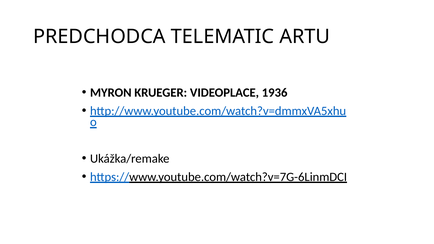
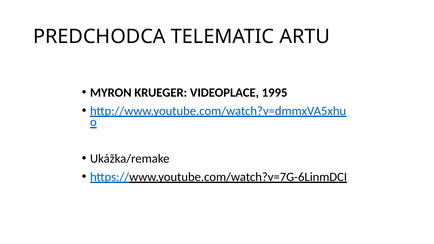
1936: 1936 -> 1995 (275, 93)
